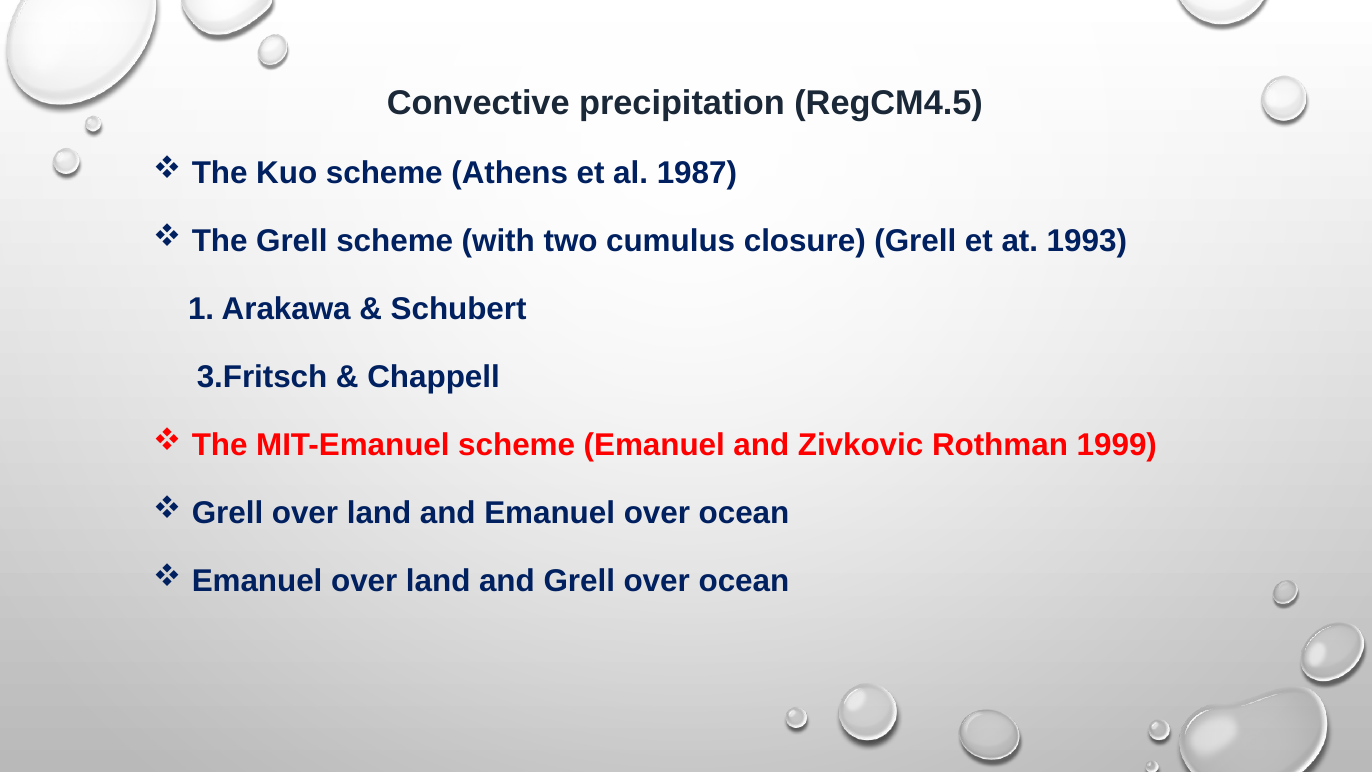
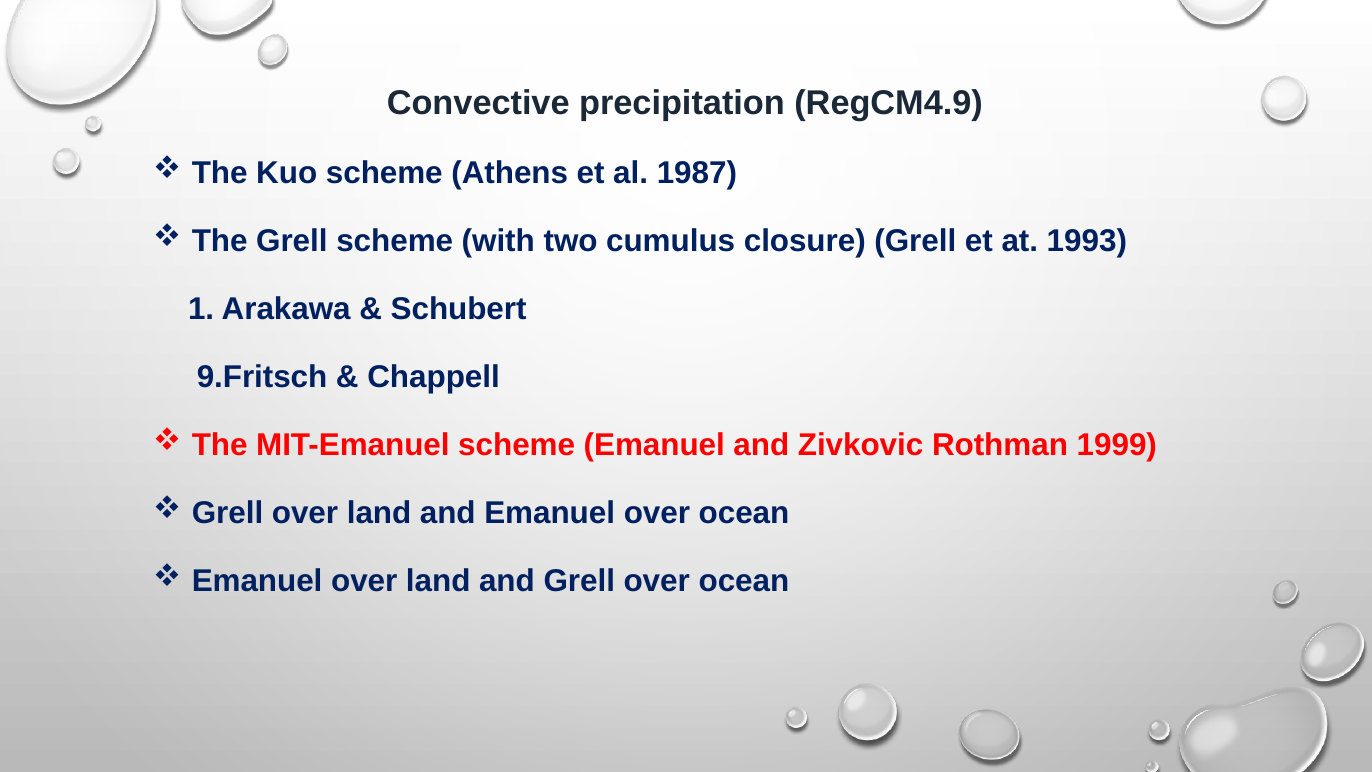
RegCM4.5: RegCM4.5 -> RegCM4.9 (889, 103)
3.Fritsch: 3.Fritsch -> 9.Fritsch (262, 377)
